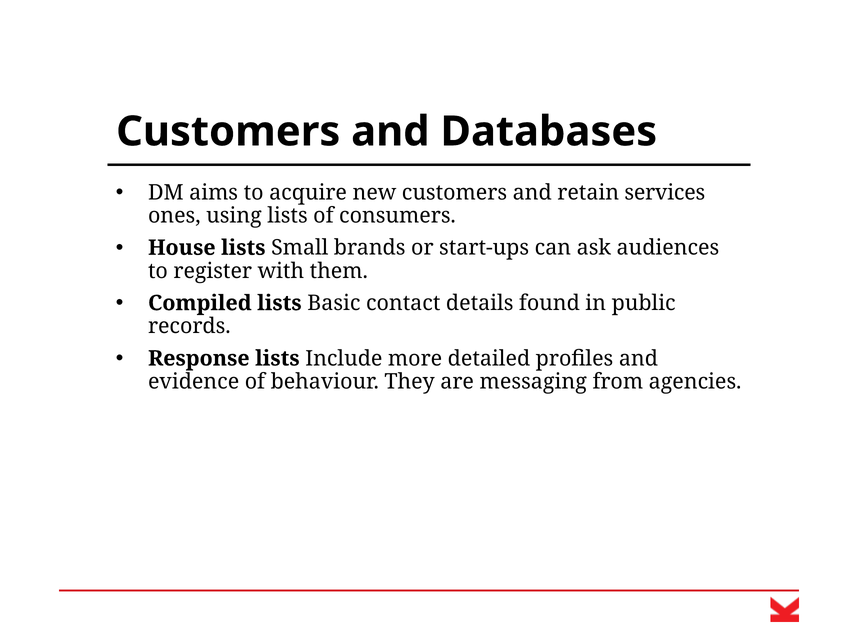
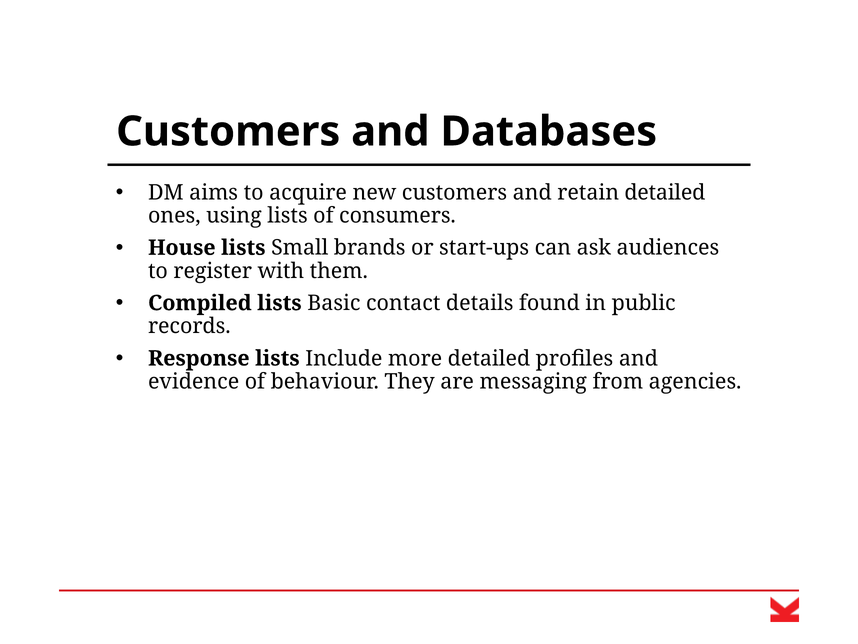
retain services: services -> detailed (665, 192)
